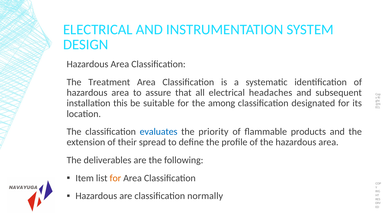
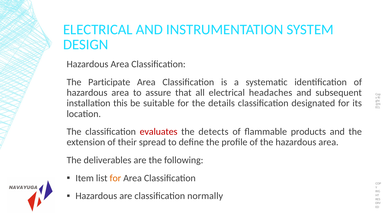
Treatment: Treatment -> Participate (109, 82)
among: among -> details (222, 103)
evaluates colour: blue -> red (159, 132)
priority: priority -> detects (213, 132)
